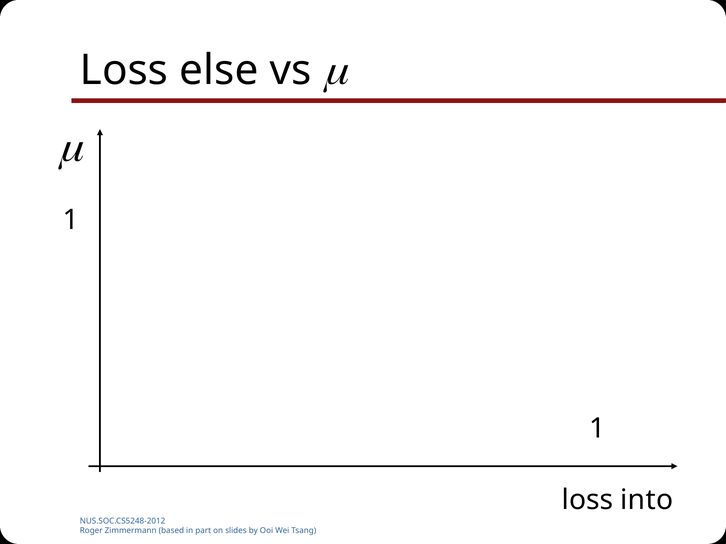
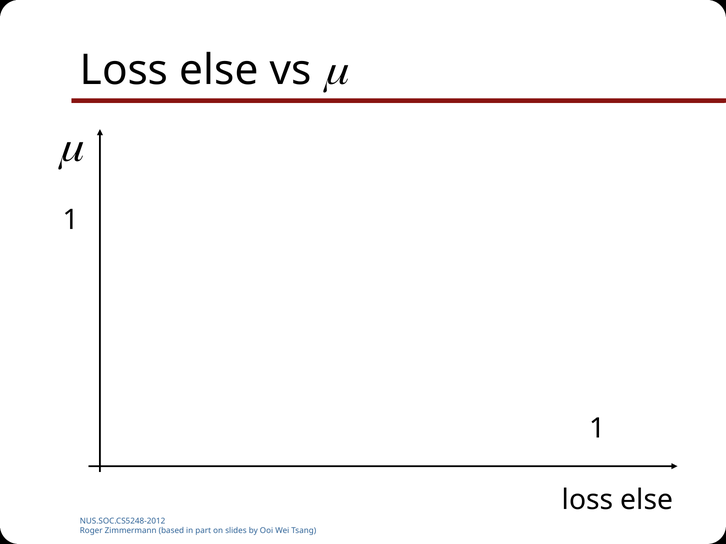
into: into -> else (647, 501)
